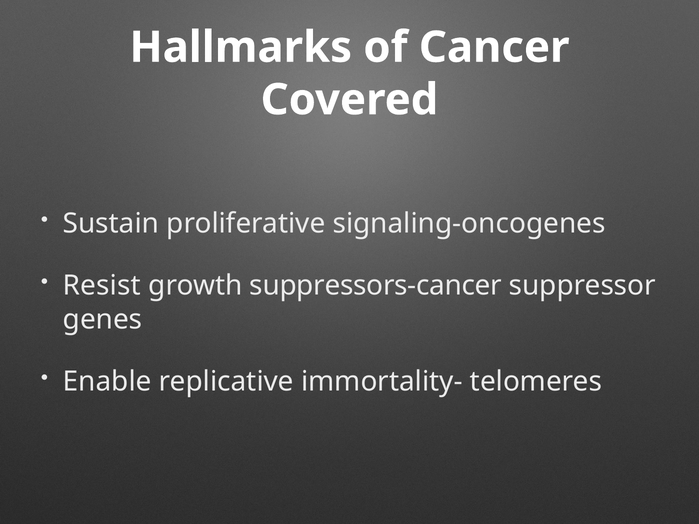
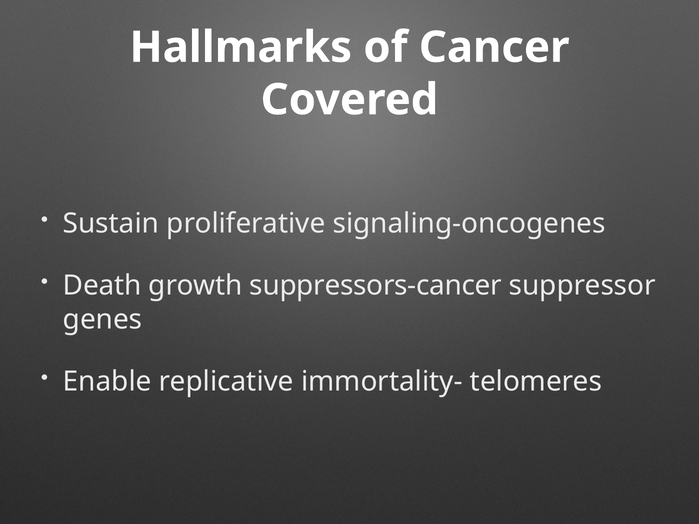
Resist: Resist -> Death (102, 286)
